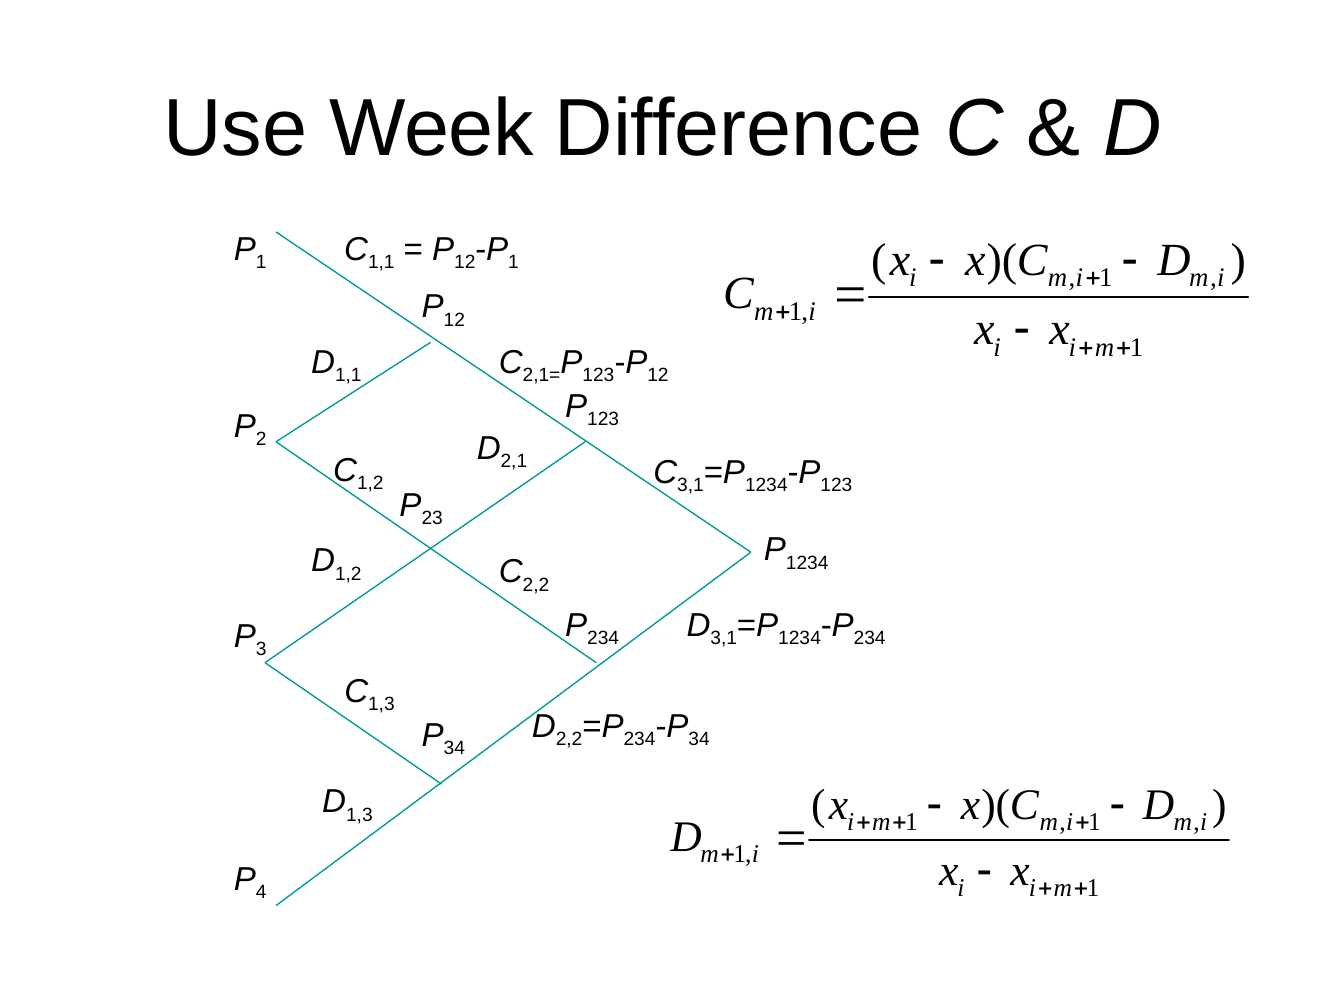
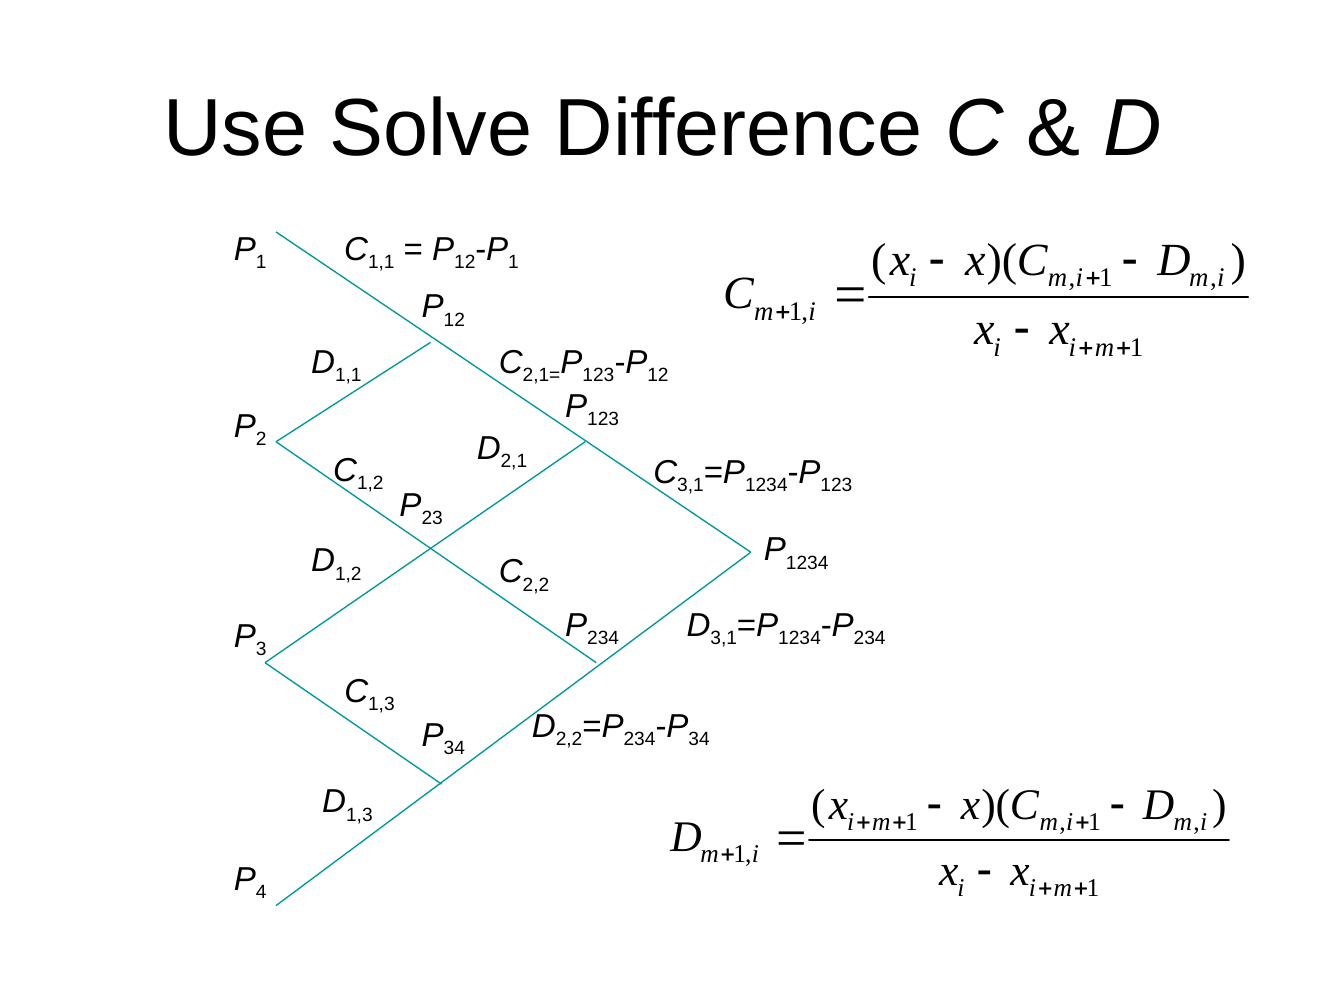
Week: Week -> Solve (431, 128)
